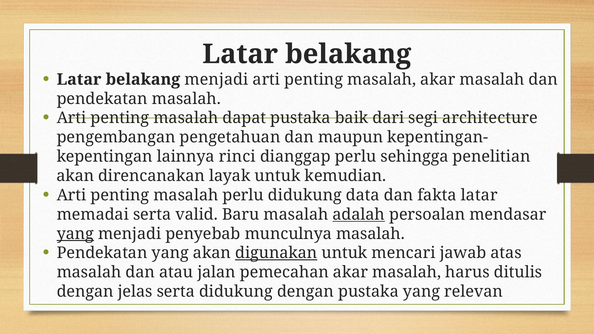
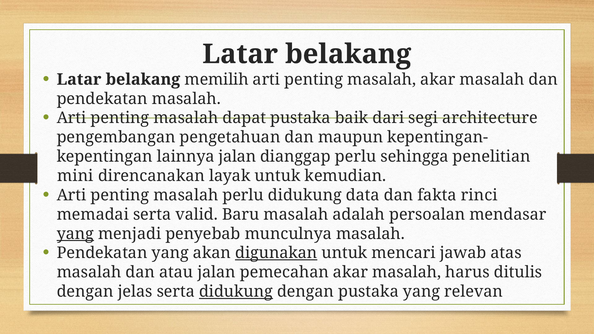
belakang menjadi: menjadi -> memilih (217, 79)
lainnya rinci: rinci -> jalan (237, 157)
akan: akan -> mini (75, 176)
fakta latar: latar -> rinci (479, 195)
adalah underline: present -> none (359, 215)
didukung underline: none -> present (236, 292)
